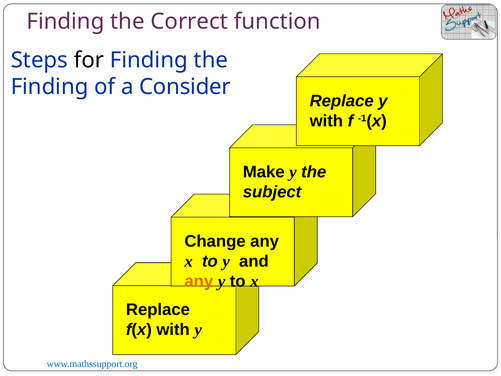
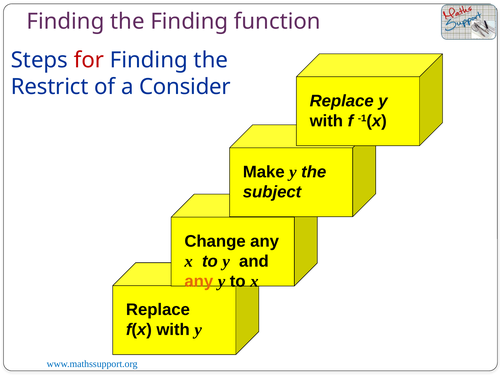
the Correct: Correct -> Finding (189, 22)
for colour: black -> red (89, 60)
Finding: Finding -> Restrict (50, 87)
